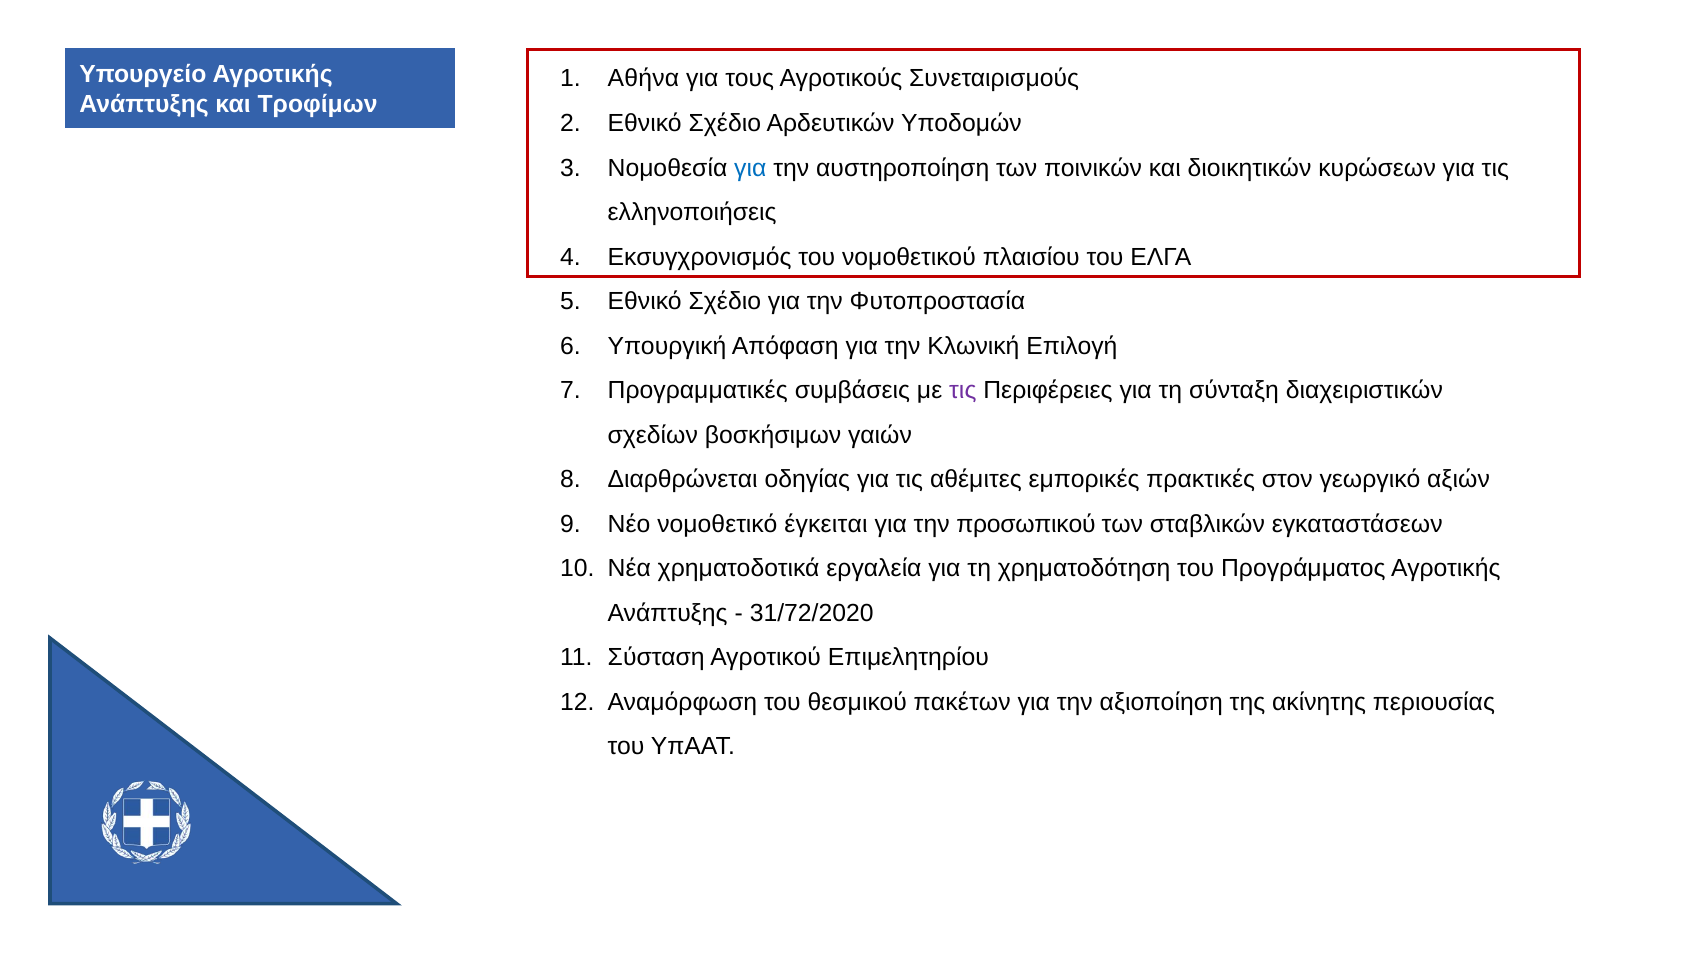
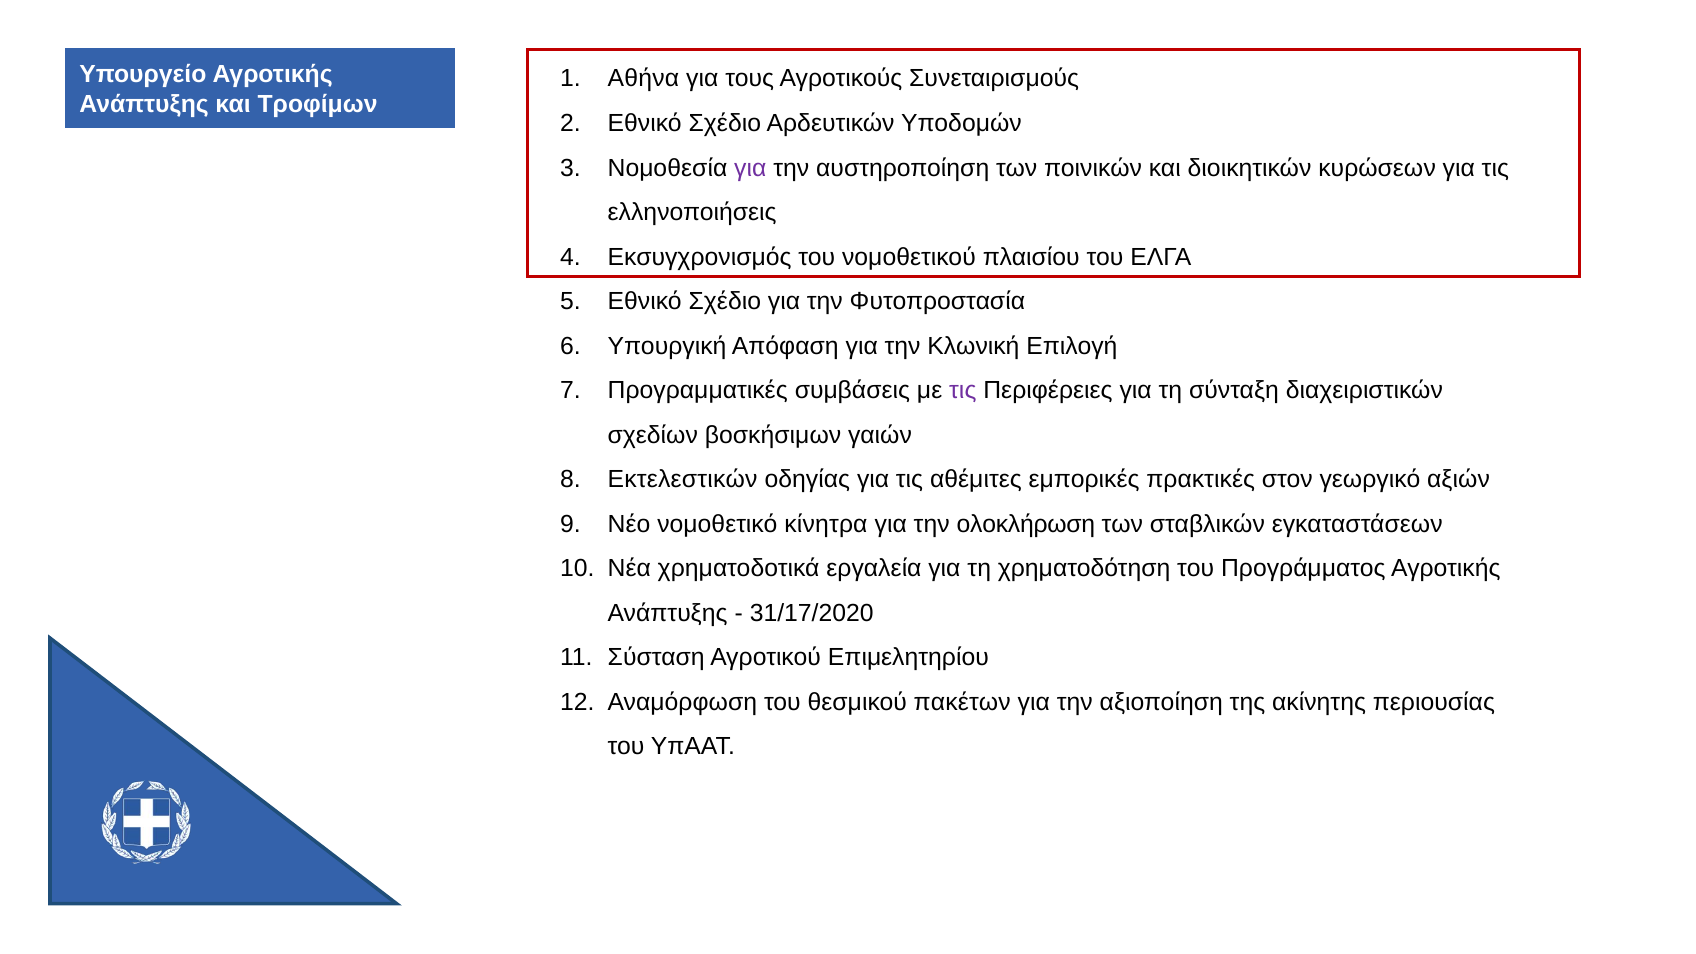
για colour: blue -> purple (750, 168)
Διαρθρώνεται: Διαρθρώνεται -> Εκτελεστικών (683, 479)
έγκειται: έγκειται -> κίνητρα (826, 524)
προσωπικού: προσωπικού -> ολοκλήρωση (1026, 524)
31/72/2020: 31/72/2020 -> 31/17/2020 (812, 613)
